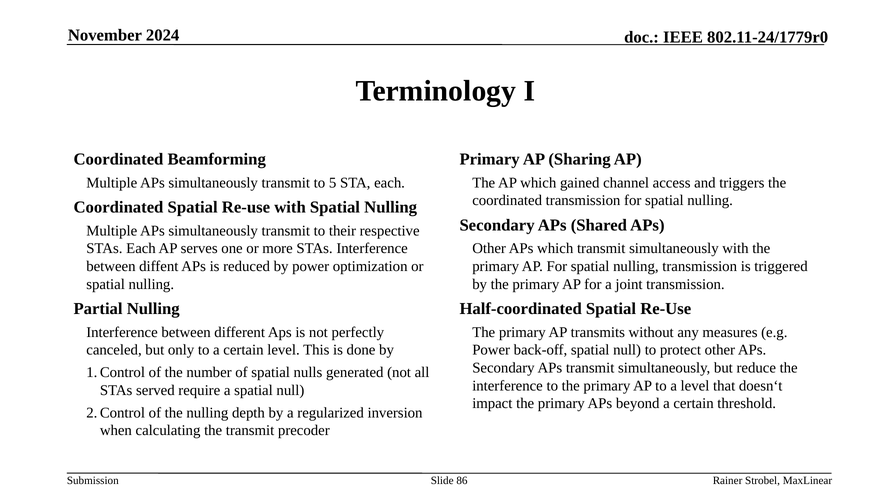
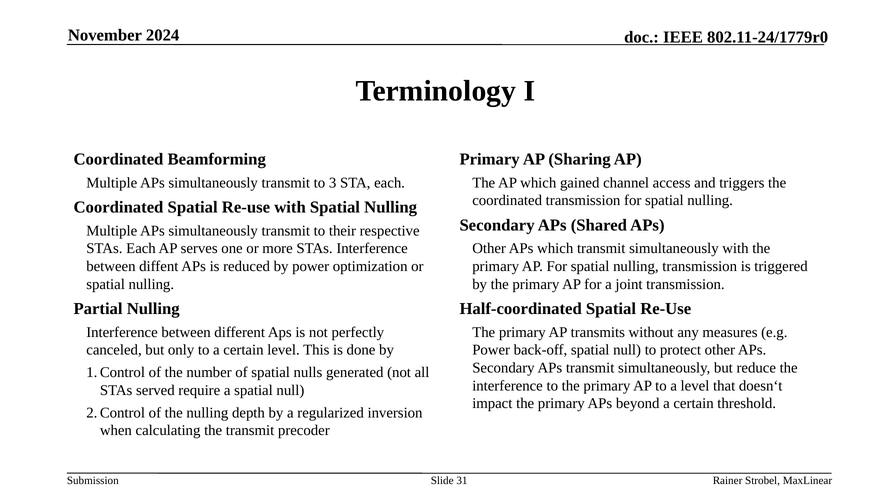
5: 5 -> 3 (333, 183)
86: 86 -> 31 (462, 481)
